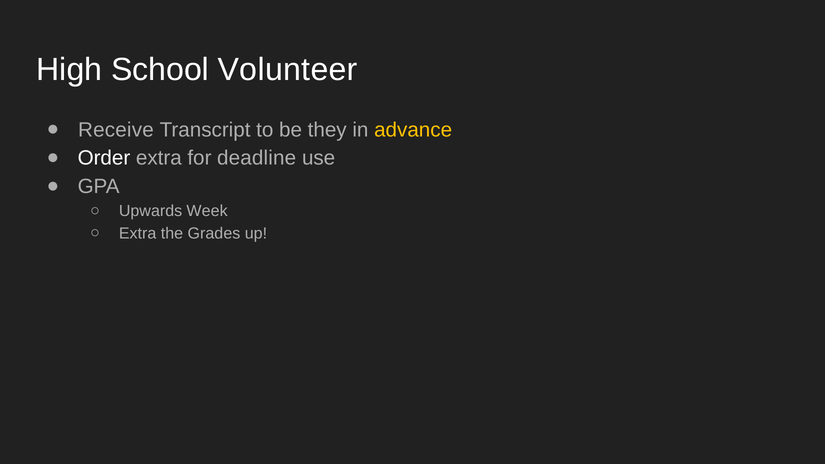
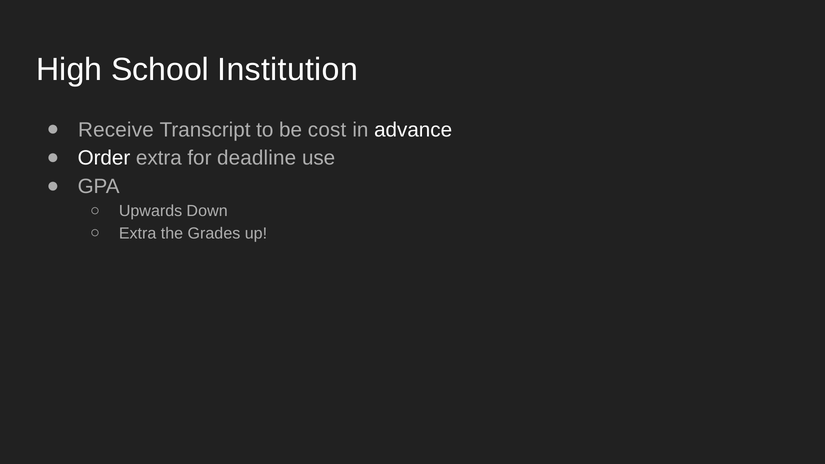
Volunteer: Volunteer -> Institution (288, 70)
they: they -> cost (327, 130)
advance colour: yellow -> white (413, 130)
Week: Week -> Down (207, 211)
